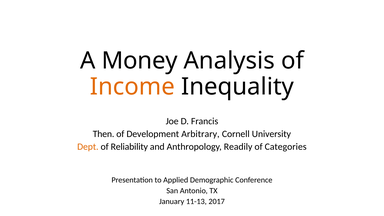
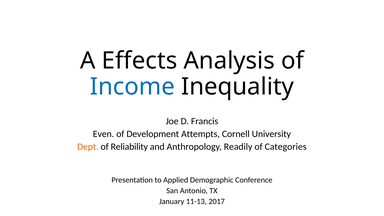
Money: Money -> Effects (139, 61)
Income colour: orange -> blue (132, 87)
Then: Then -> Even (104, 134)
Arbitrary: Arbitrary -> Attempts (200, 134)
